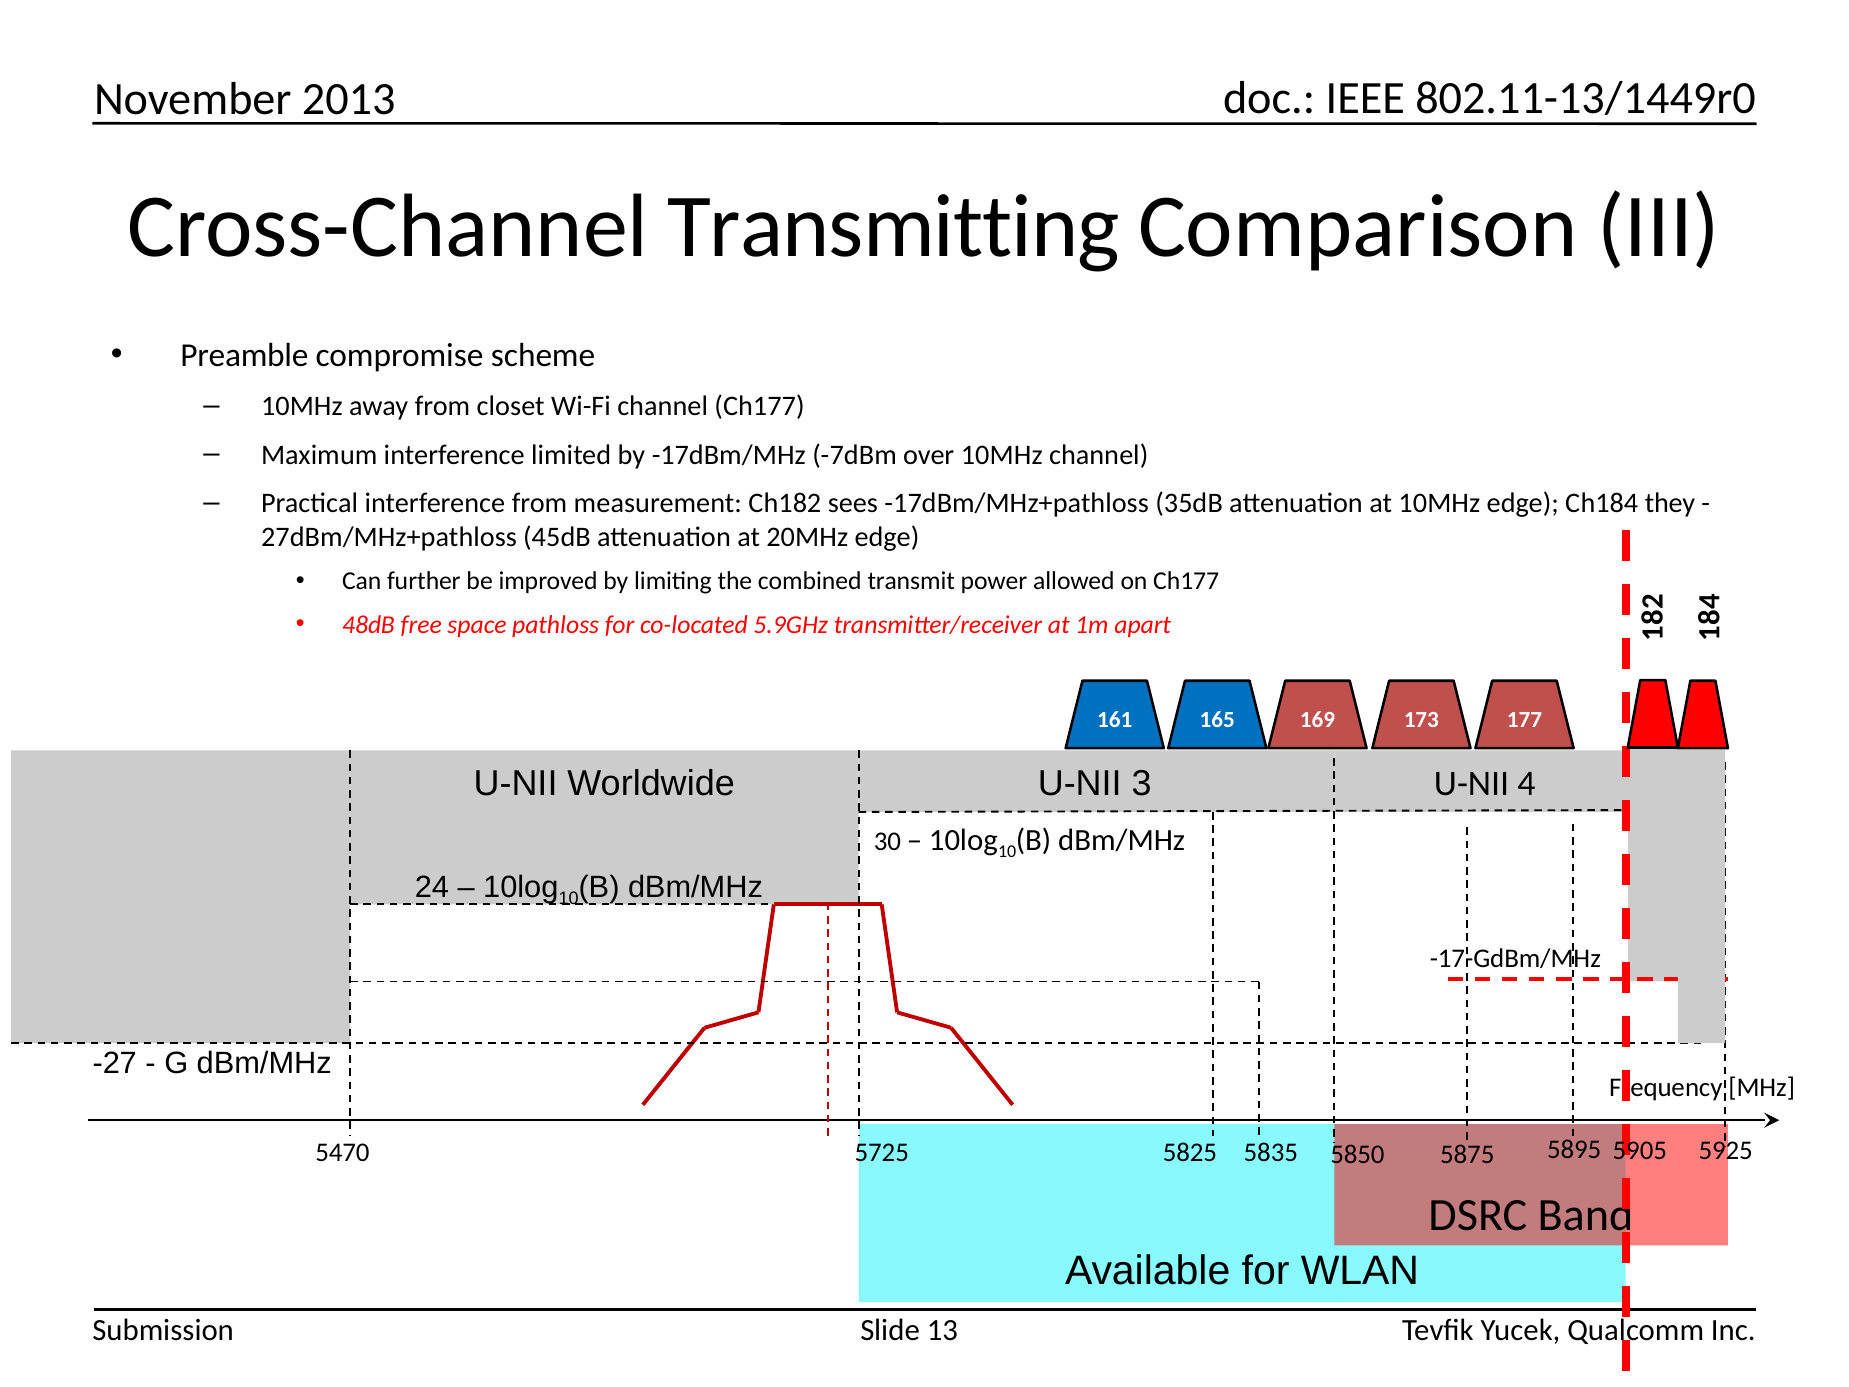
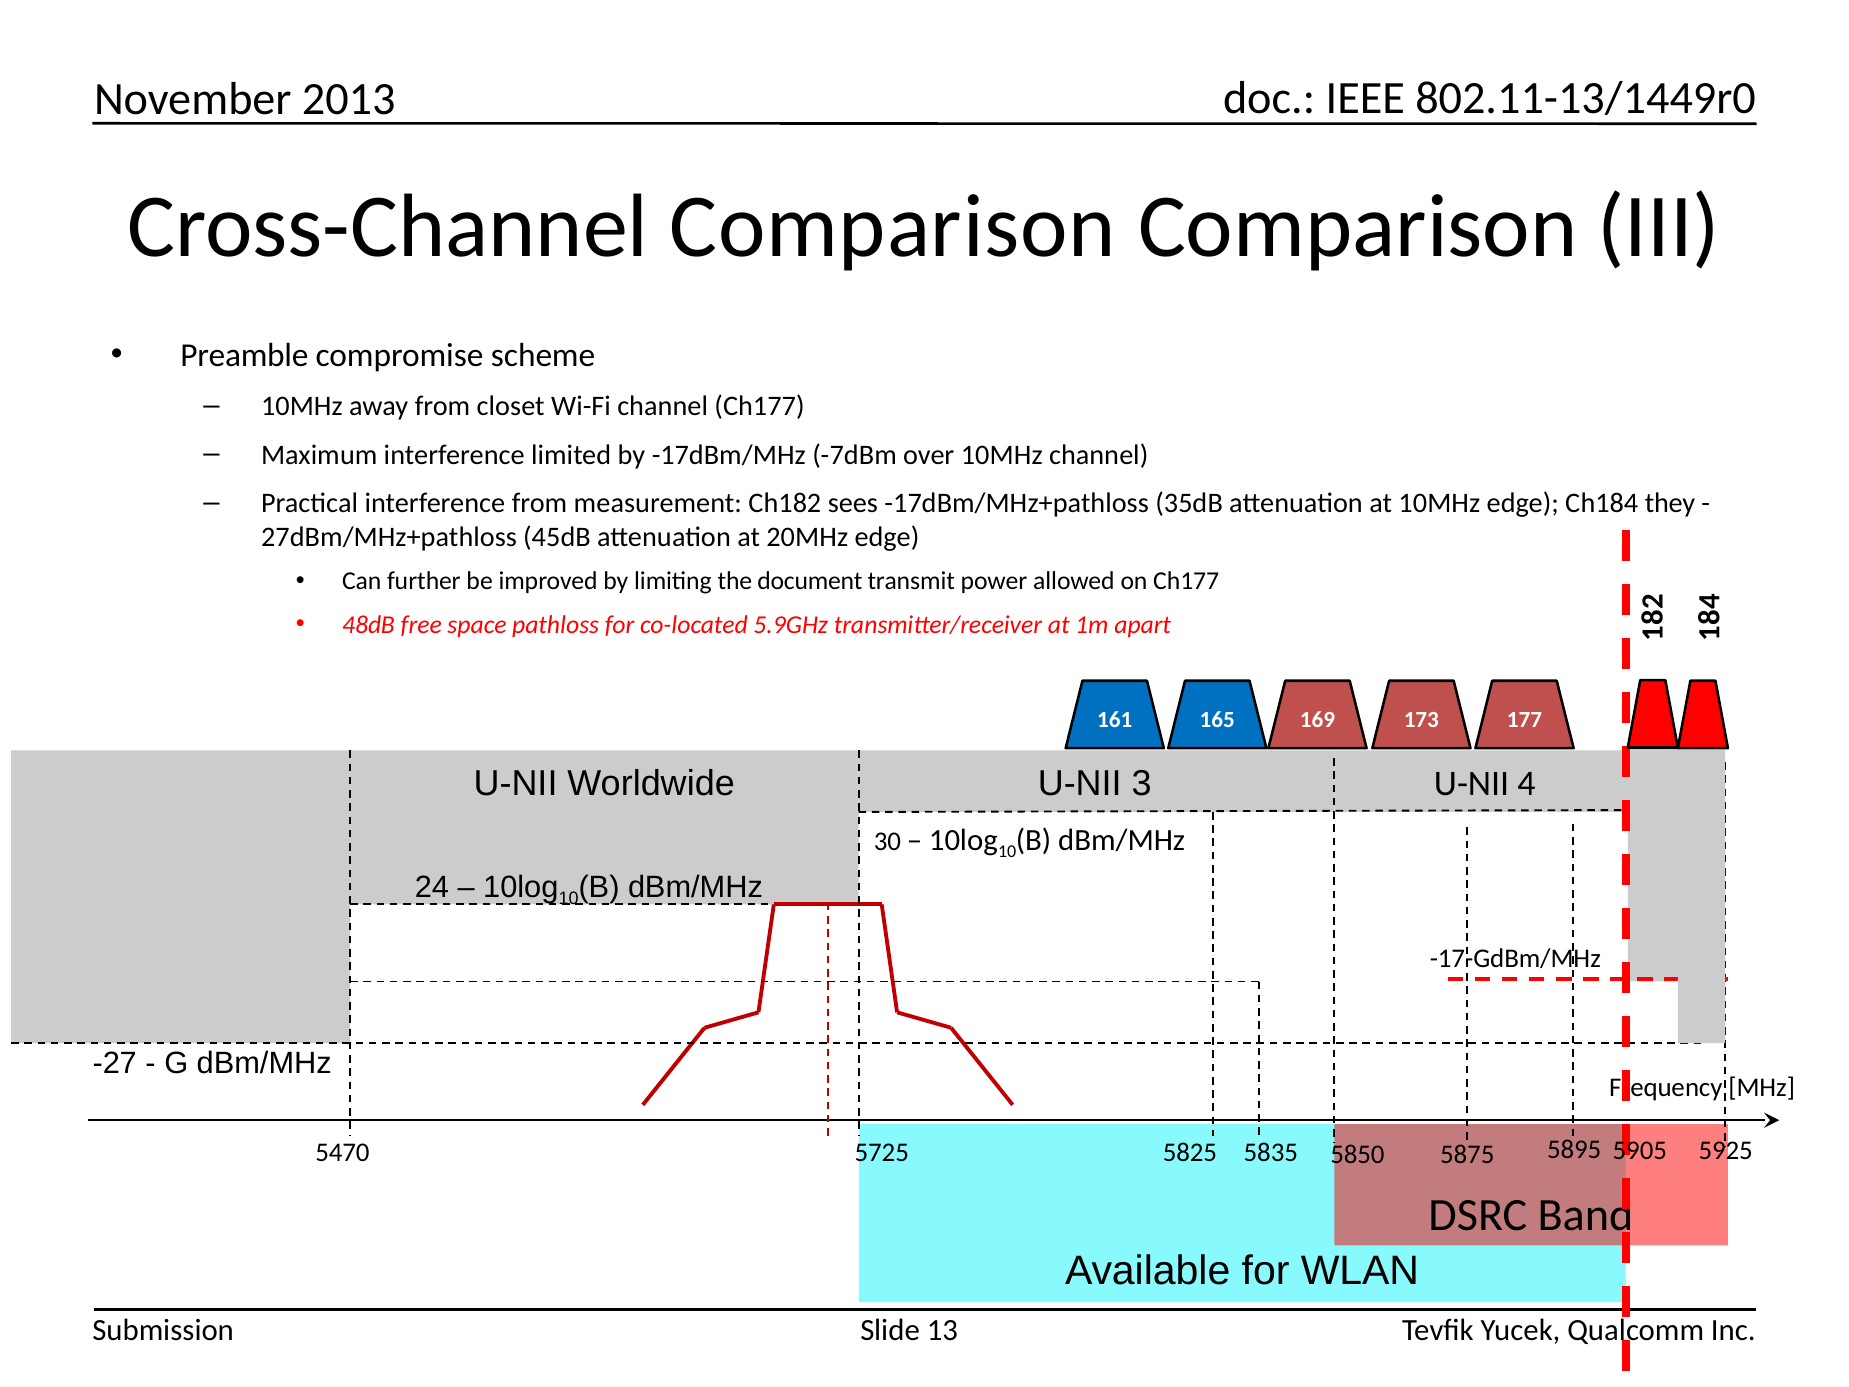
Cross-Channel Transmitting: Transmitting -> Comparison (893, 227)
combined: combined -> document (810, 581)
